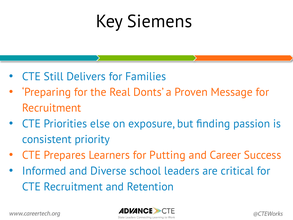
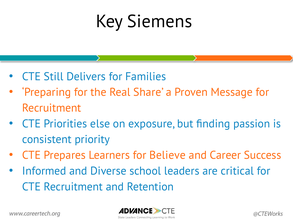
Donts: Donts -> Share (148, 92)
Putting: Putting -> Believe (168, 155)
